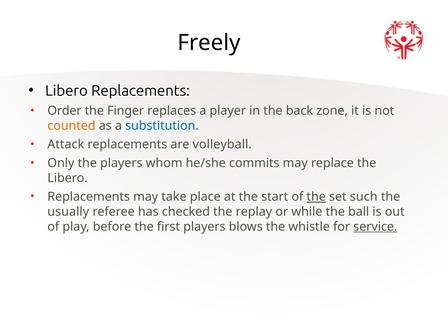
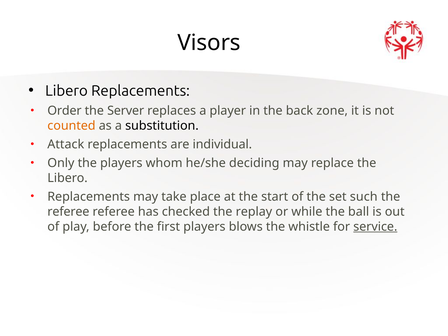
Freely: Freely -> Visors (209, 43)
Finger: Finger -> Server (126, 111)
substitution colour: blue -> black (162, 126)
volleyball: volleyball -> individual (222, 144)
commits: commits -> deciding (254, 163)
the underline: present -> none (316, 197)
usually: usually -> referee (68, 212)
